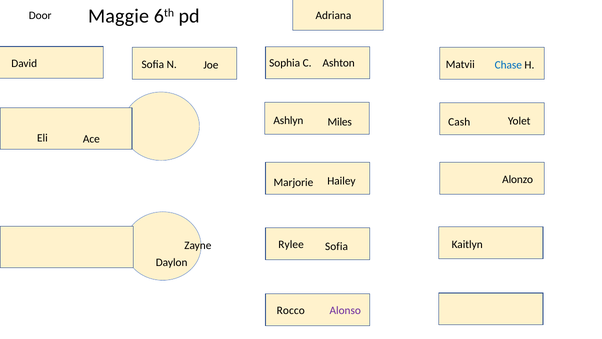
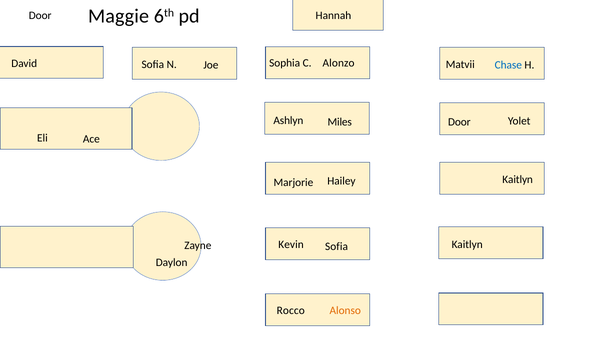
Adriana: Adriana -> Hannah (333, 15)
Ashton: Ashton -> Alonzo (339, 63)
Cash: Cash -> Door (459, 122)
Marjorie Alonzo: Alonzo -> Kaitlyn (518, 179)
Rylee: Rylee -> Kevin (291, 244)
Alonso colour: purple -> orange (345, 310)
